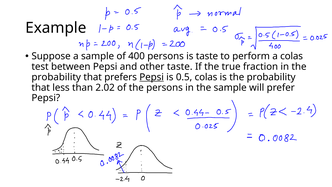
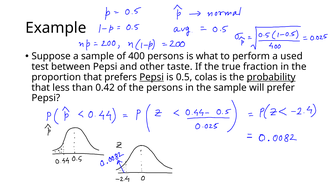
is taste: taste -> what (207, 56)
a colas: colas -> used (291, 56)
probability: probability -> proportion (56, 77)
probability underline: none -> present (271, 77)
2.02: 2.02 -> 0.42 (105, 87)
